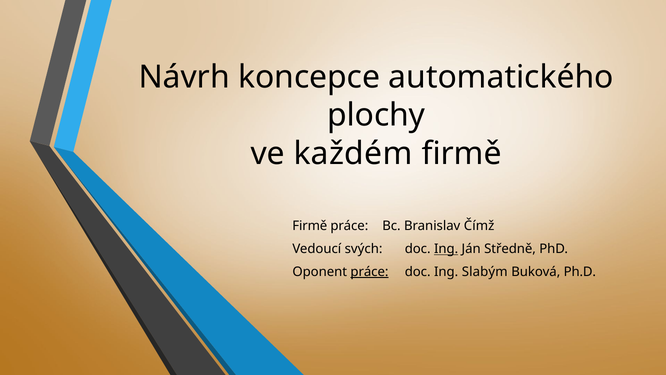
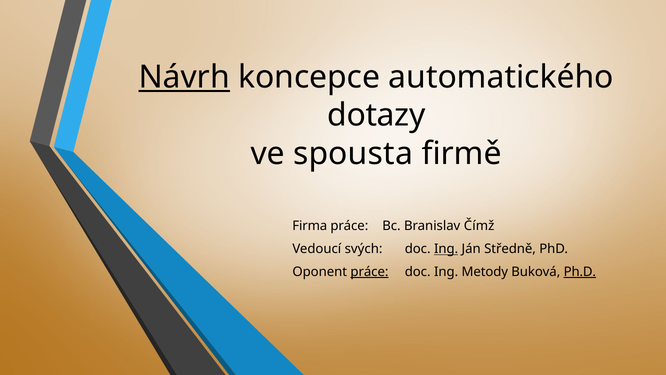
Návrh underline: none -> present (184, 77)
plochy: plochy -> dotazy (376, 115)
každém: každém -> spousta (353, 154)
Firmě: Firmě -> Firma (310, 226)
Slabým: Slabým -> Metody (485, 272)
Ph.D underline: none -> present (580, 272)
